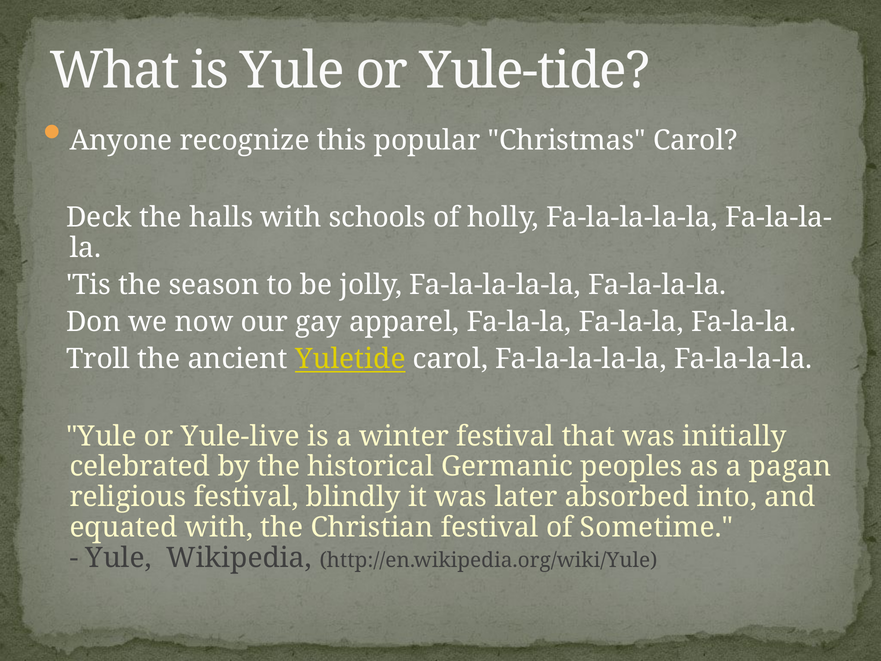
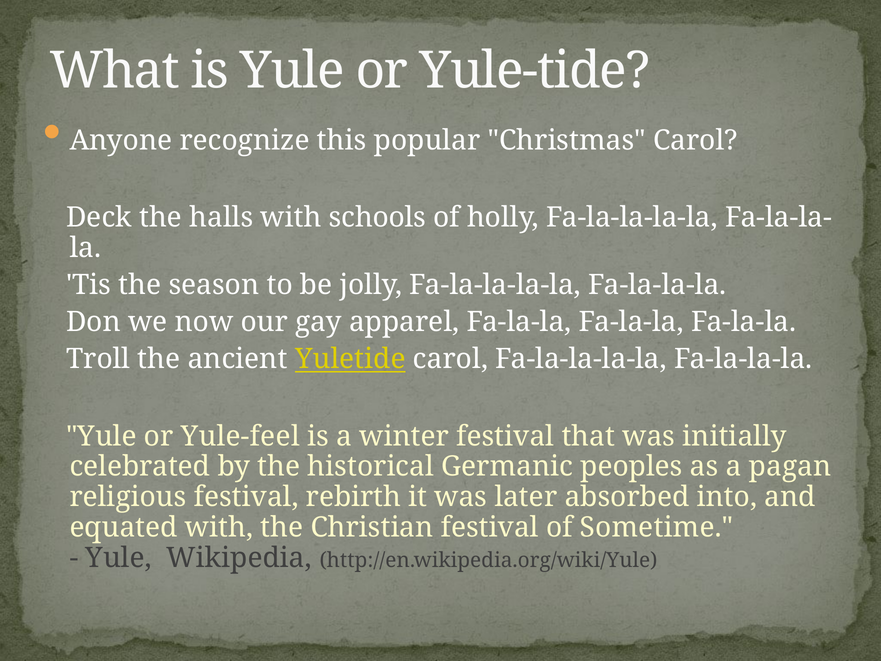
Yule-live: Yule-live -> Yule-feel (240, 436)
blindly: blindly -> rebirth (353, 497)
